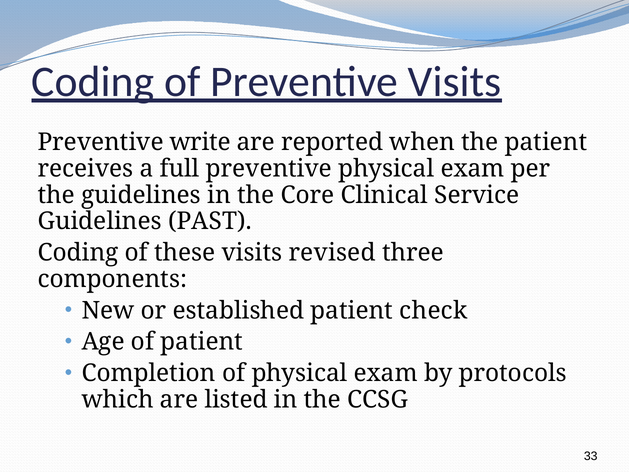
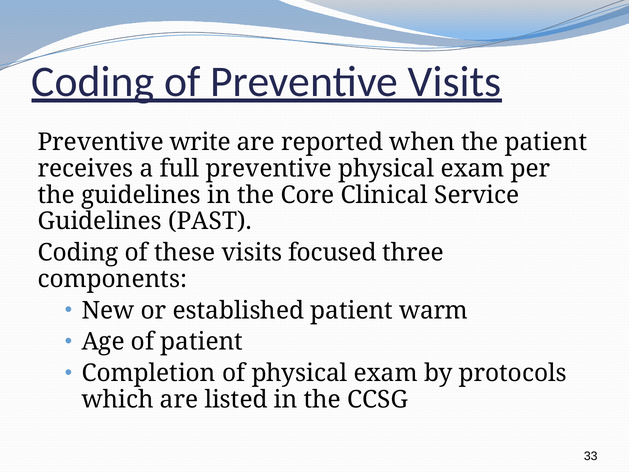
revised: revised -> focused (332, 253)
check: check -> warm (434, 310)
